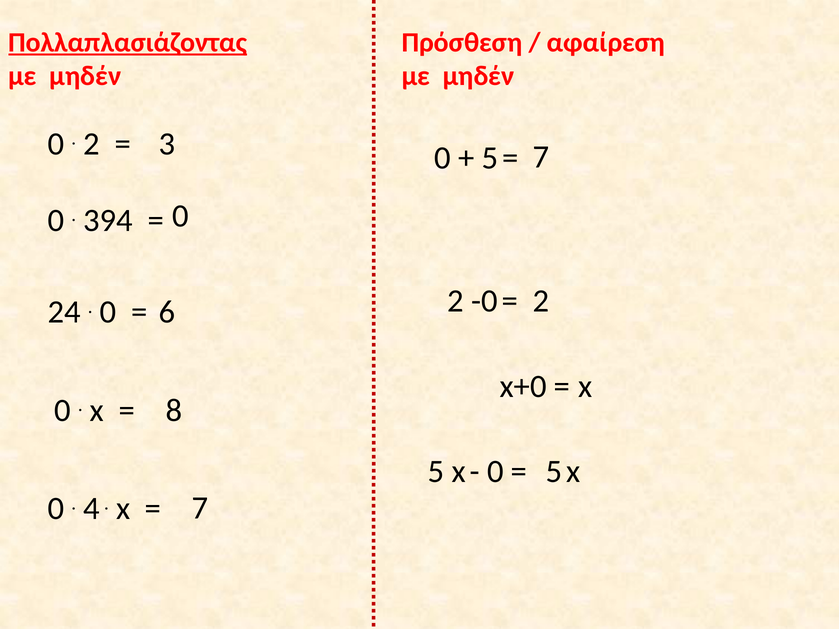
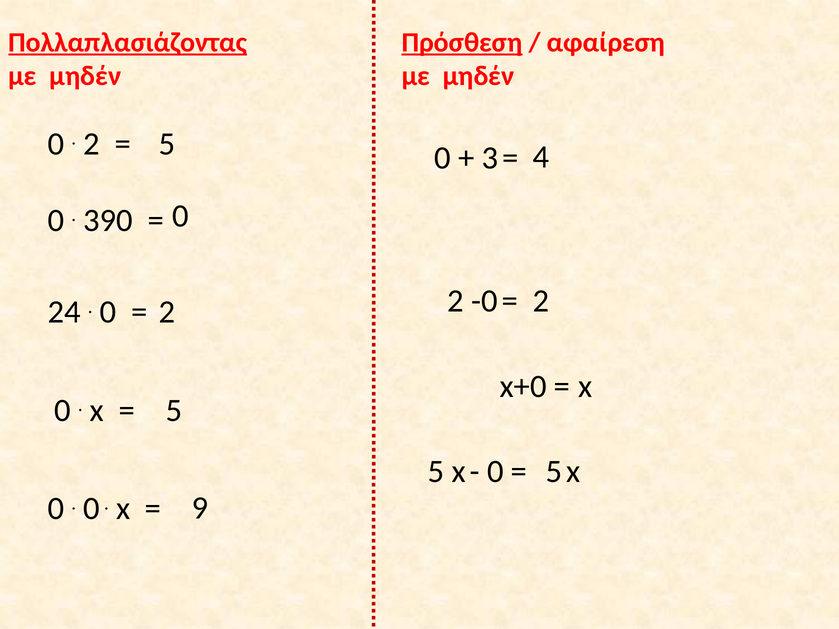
Πρόσθεση underline: none -> present (462, 42)
3: 3 -> 5 (167, 144)
5: 5 -> 3 (490, 158)
7: 7 -> 4 (541, 157)
394: 394 -> 390 (108, 220)
6: 6 -> 2 (167, 312)
8: 8 -> 5 (174, 411)
4: 4 -> 0 (92, 509)
7: 7 -> 9 (200, 508)
